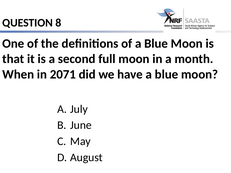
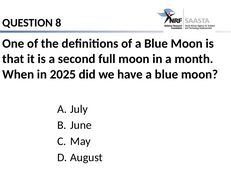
2071: 2071 -> 2025 (63, 74)
